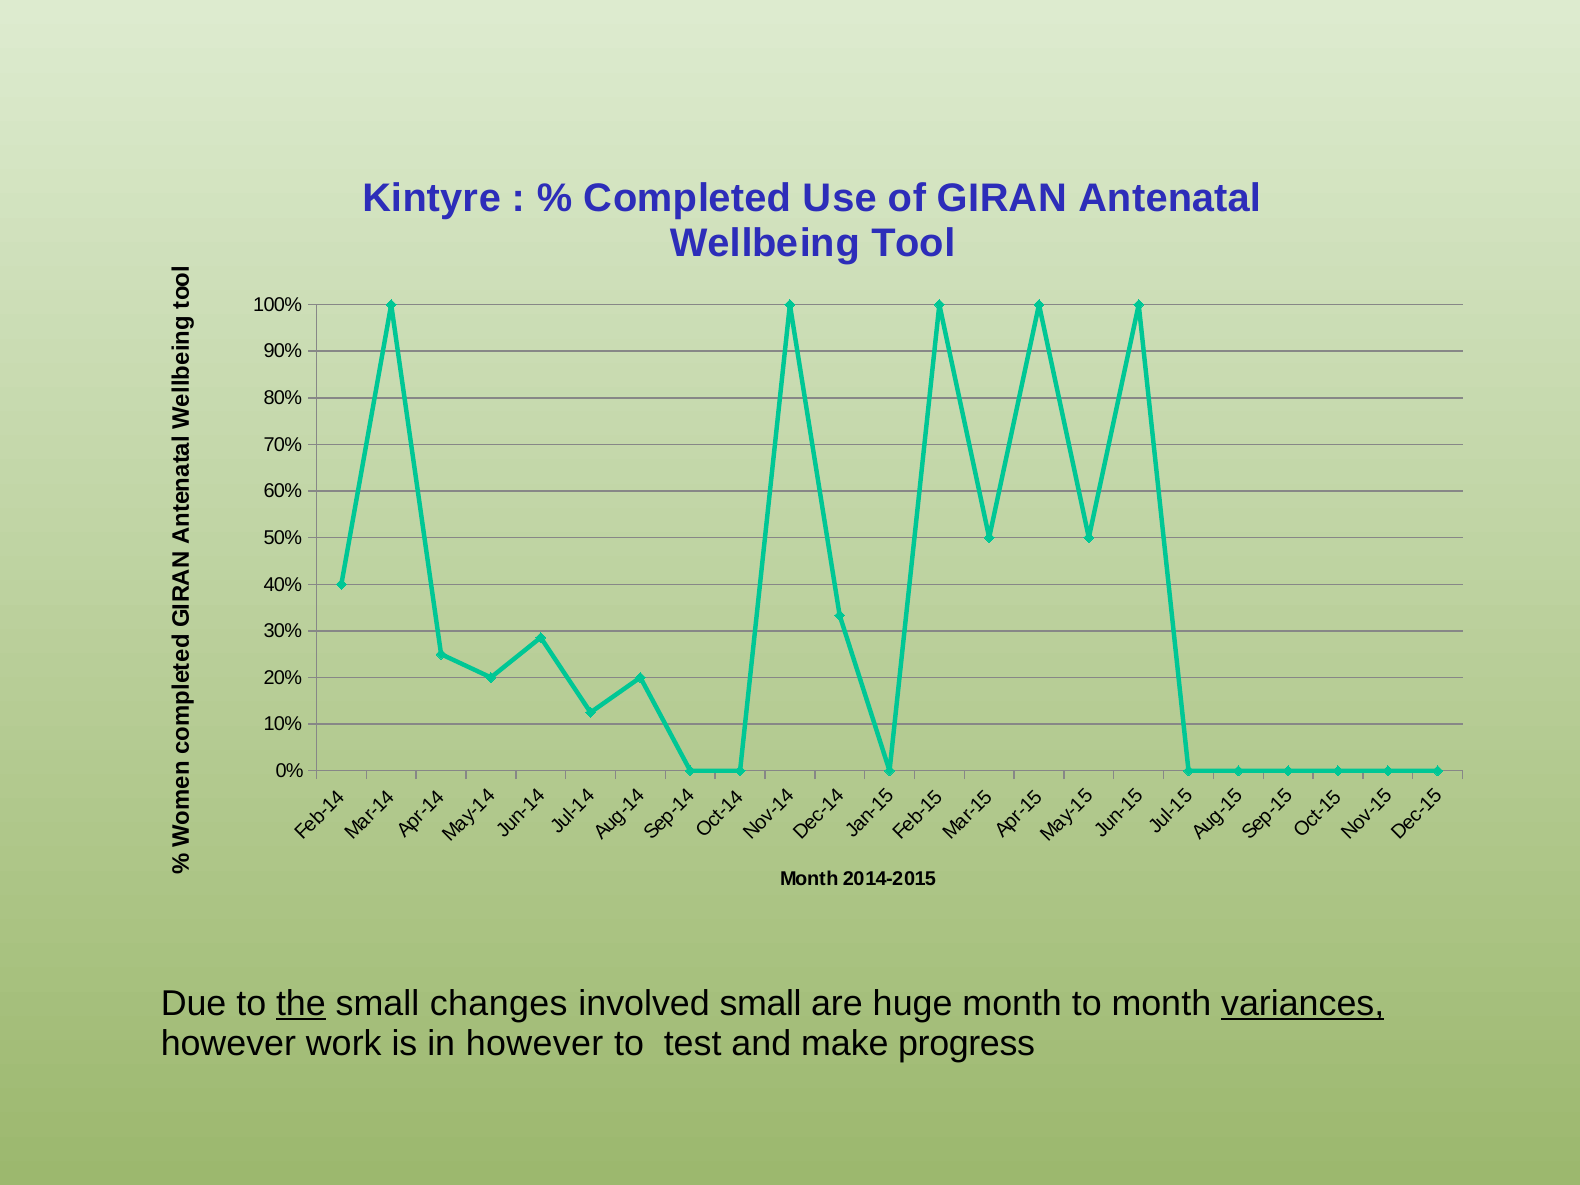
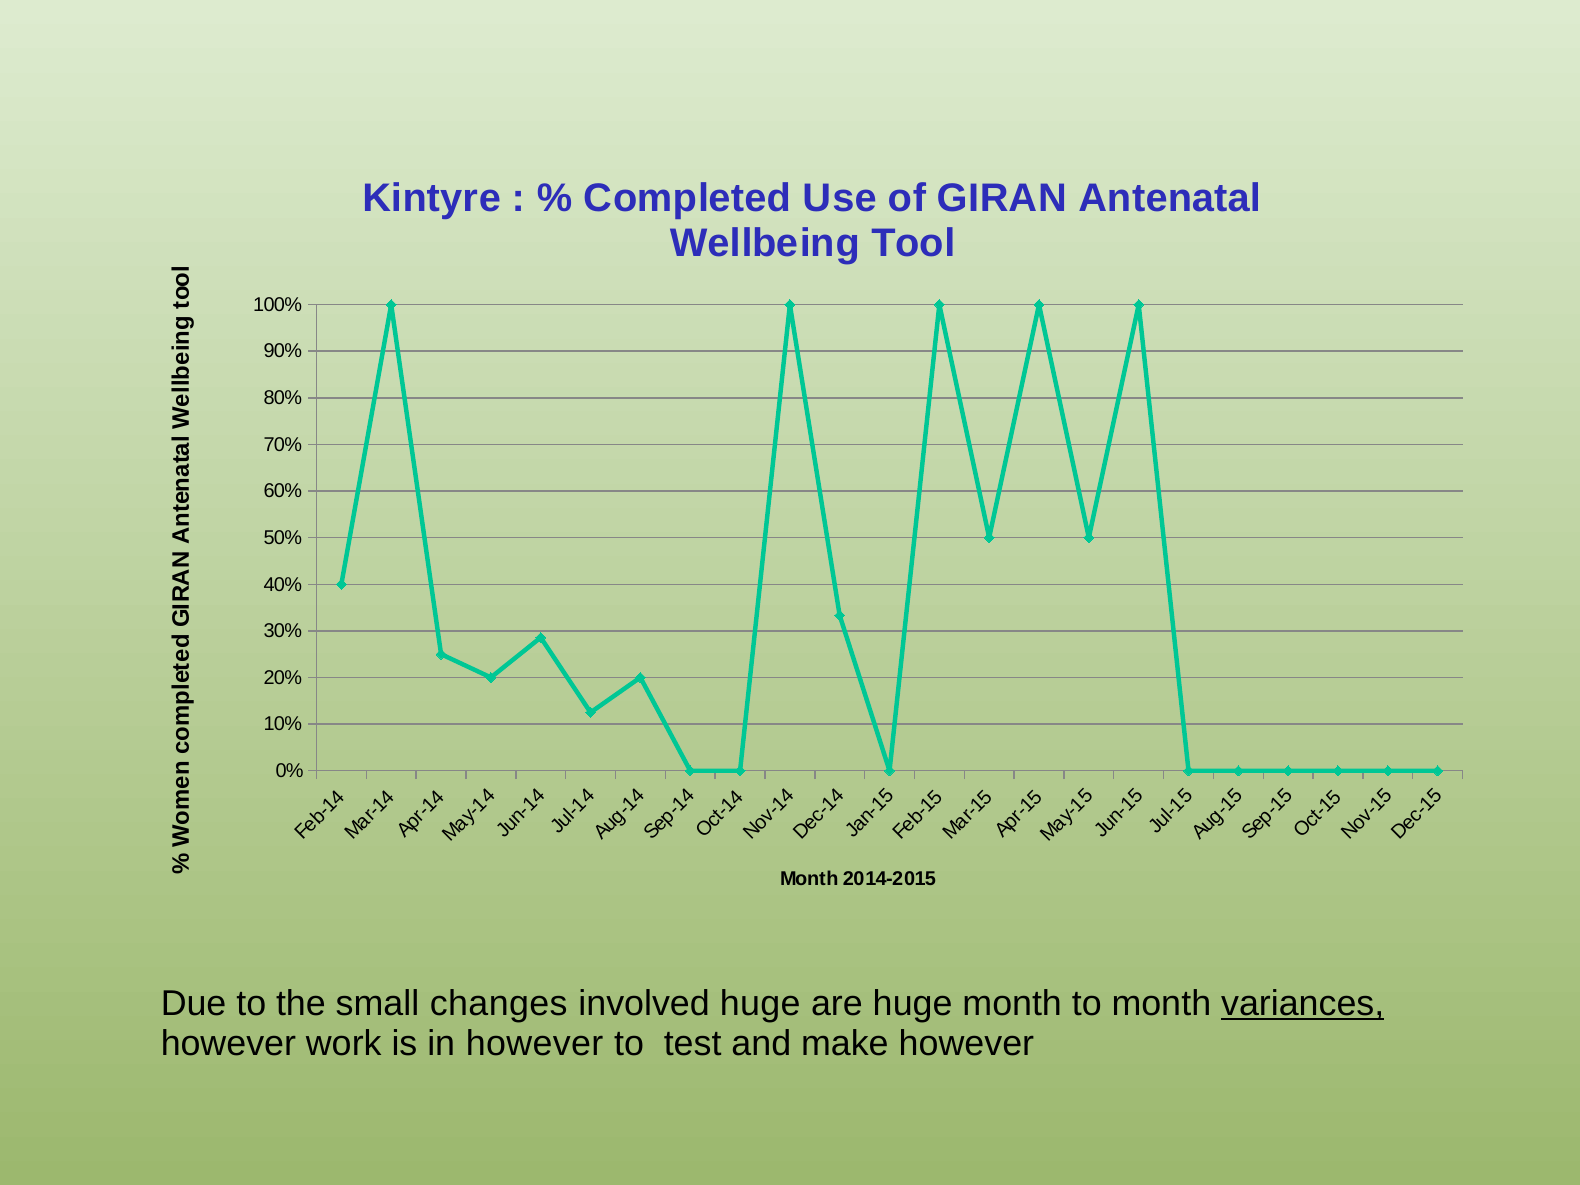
the underline: present -> none (301, 1003)
involved small: small -> huge (760, 1003)
make progress: progress -> however (966, 1043)
